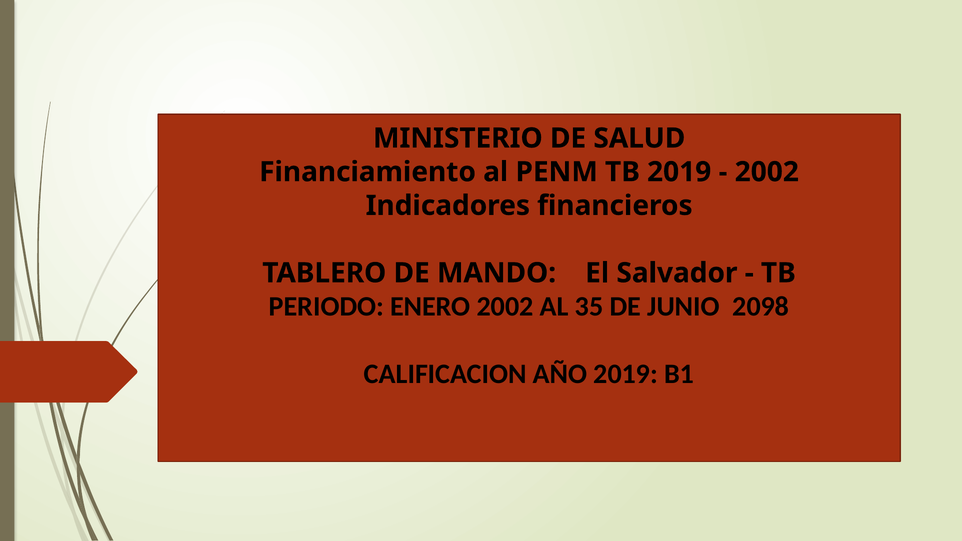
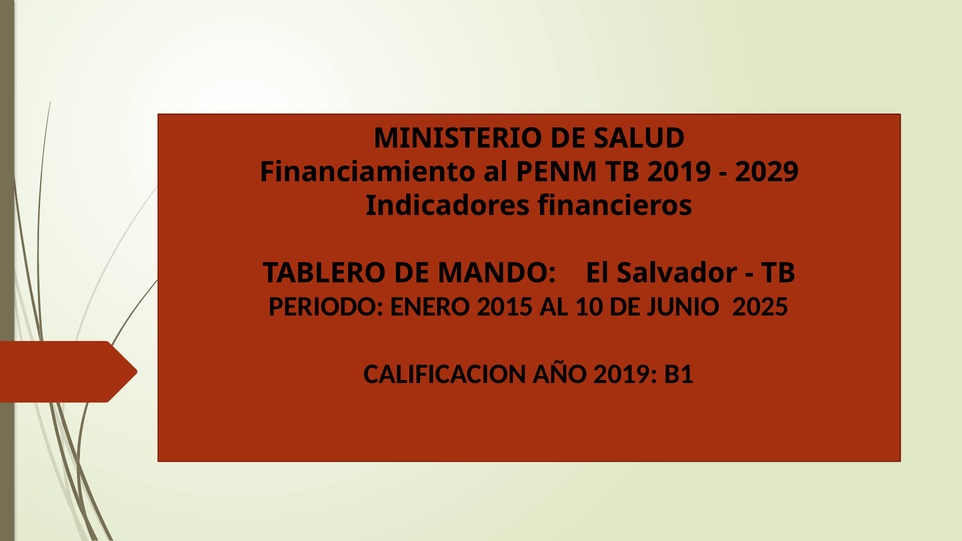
2002: 2002 -> 2029 (767, 172)
ENERO 2002: 2002 -> 2015 (505, 307)
35: 35 -> 10 (589, 307)
2098: 2098 -> 2025 (761, 307)
